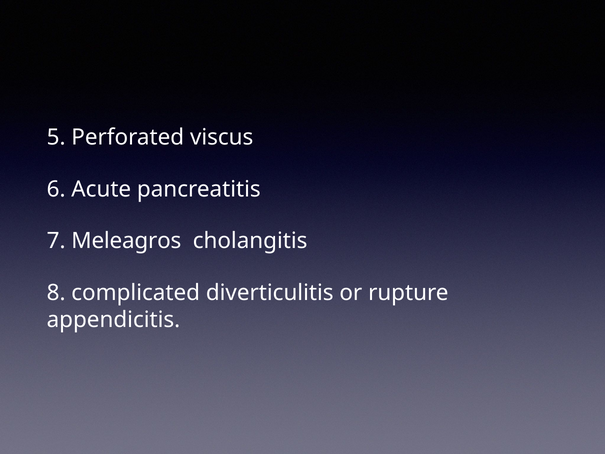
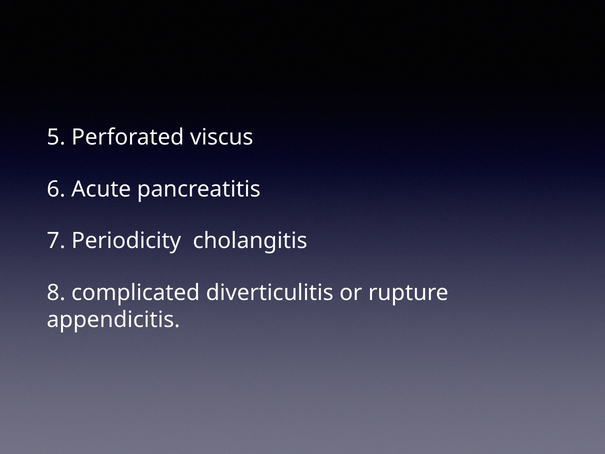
Meleagros: Meleagros -> Periodicity (126, 241)
